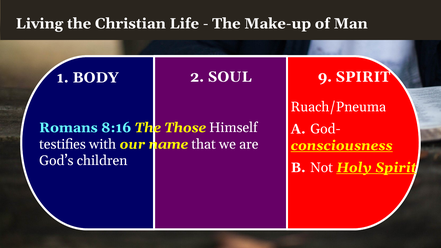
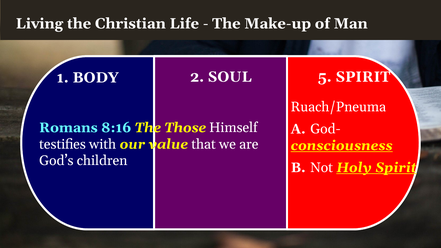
9: 9 -> 5 (325, 77)
name: name -> value (168, 144)
